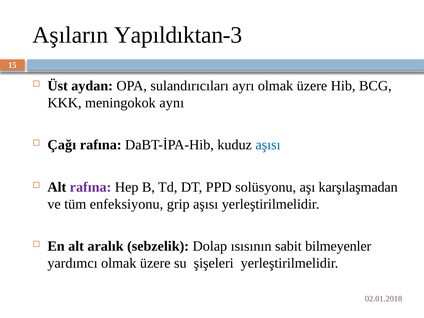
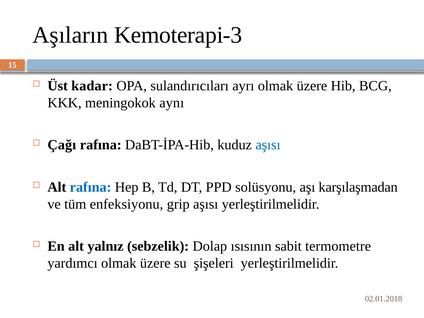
Yapıldıktan-3: Yapıldıktan-3 -> Kemoterapi-3 (178, 35)
aydan: aydan -> kadar (92, 86)
rafına colour: purple -> blue (91, 187)
aralık: aralık -> yalnız (105, 246)
bilmeyenler: bilmeyenler -> termometre (338, 246)
